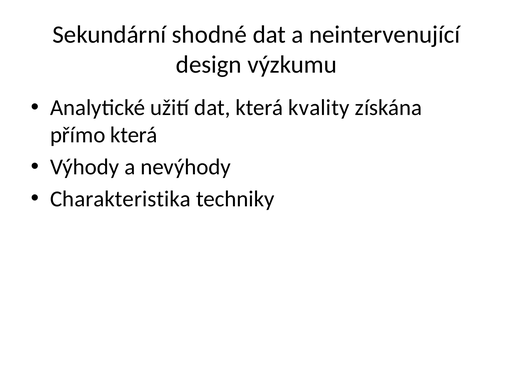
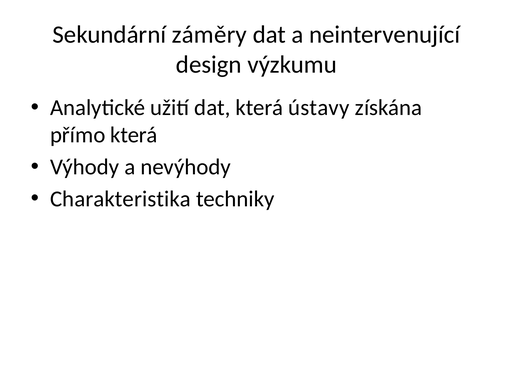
shodné: shodné -> záměry (209, 35)
kvality: kvality -> ústavy (319, 108)
